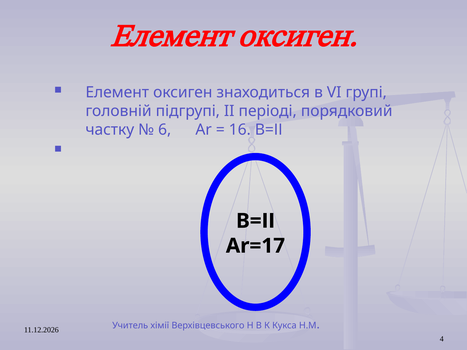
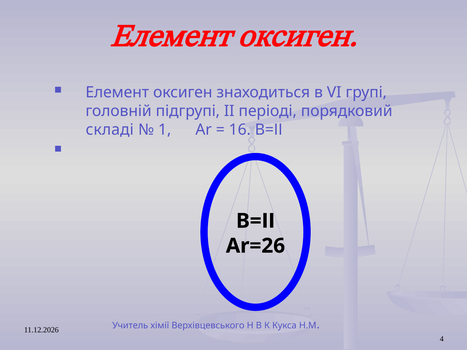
частку: частку -> складі (110, 130)
6: 6 -> 1 (165, 130)
Ar=17: Ar=17 -> Ar=26 (255, 246)
